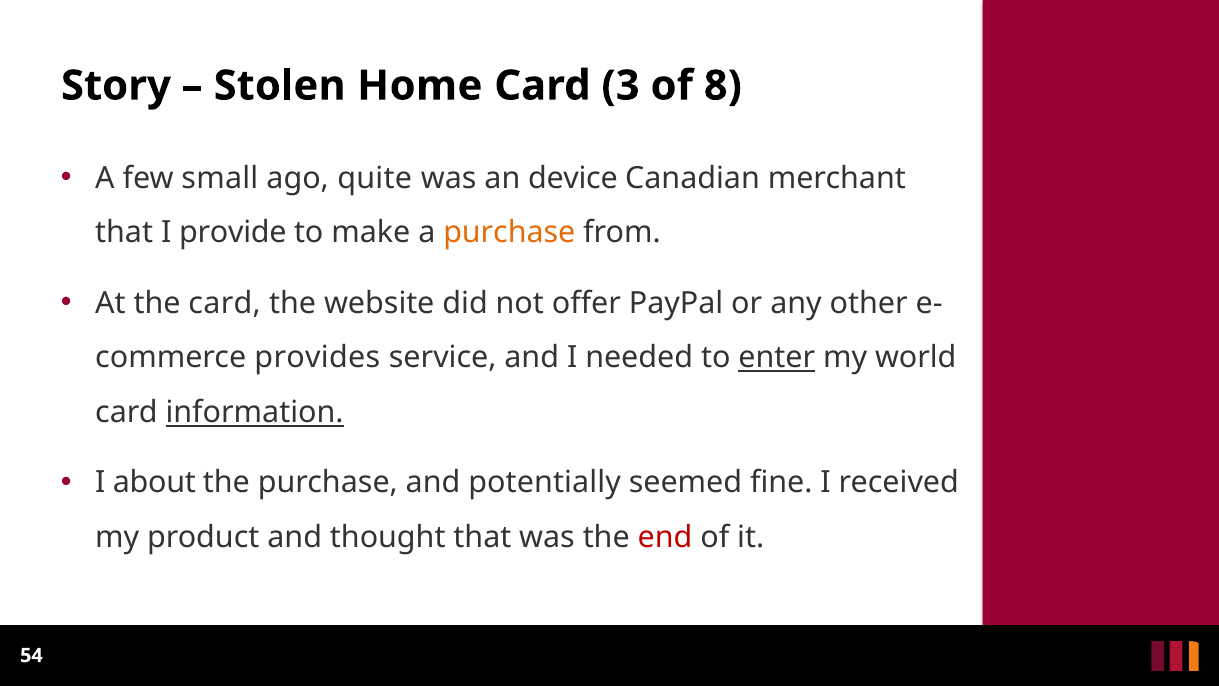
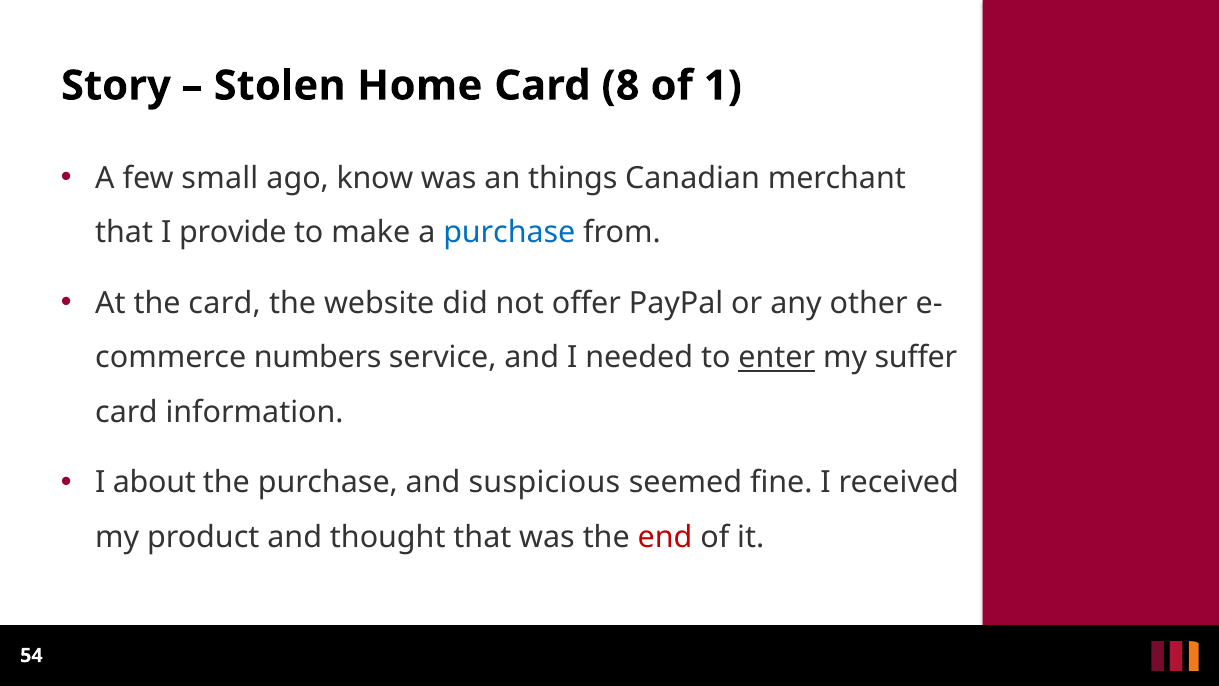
3: 3 -> 8 (621, 86)
8: 8 -> 1 (723, 86)
quite: quite -> know (375, 178)
device: device -> things (573, 178)
purchase colour: orange -> blue (509, 233)
provides: provides -> numbers (318, 358)
world: world -> suffer (916, 358)
information underline: present -> none (255, 413)
potentially: potentially -> suspicious (544, 483)
